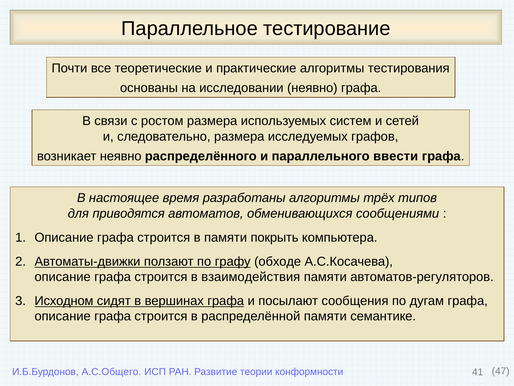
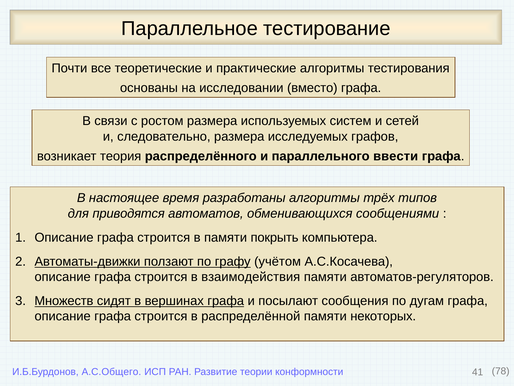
исследовании неявно: неявно -> вместо (312, 88)
возникает неявно: неявно -> теория (121, 156)
обходе: обходе -> учётом (278, 261)
Исходном: Исходном -> Множеств (64, 301)
семантике: семантике -> некоторых (383, 316)
47: 47 -> 78 (501, 371)
